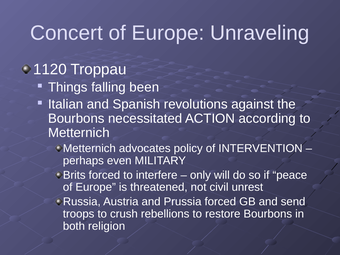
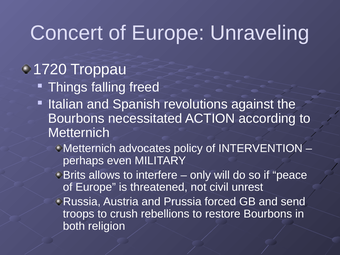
1120: 1120 -> 1720 (50, 69)
been: been -> freed (144, 87)
Brits forced: forced -> allows (104, 175)
